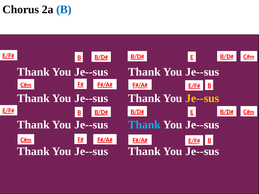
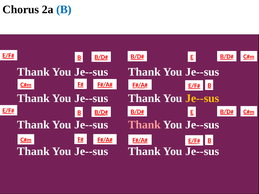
Thank colour: light blue -> pink (144, 125)
